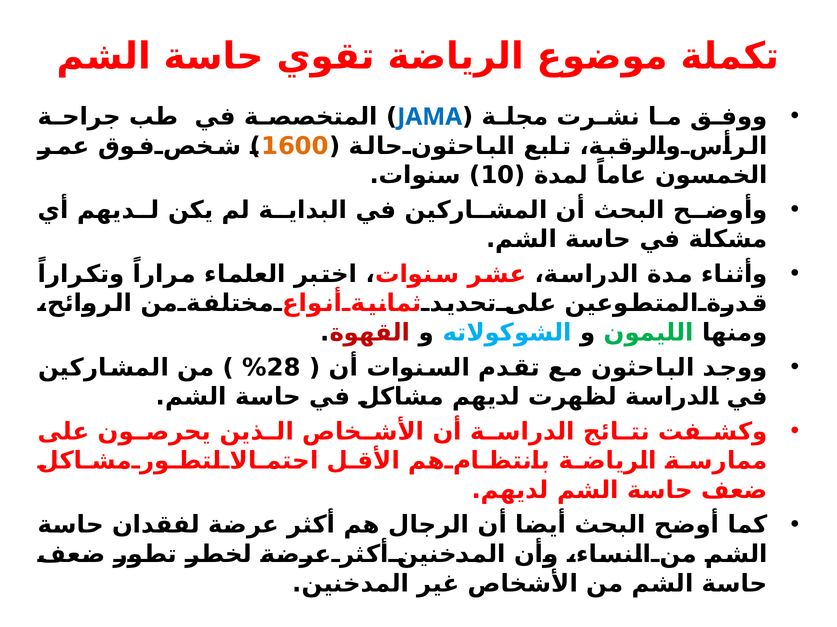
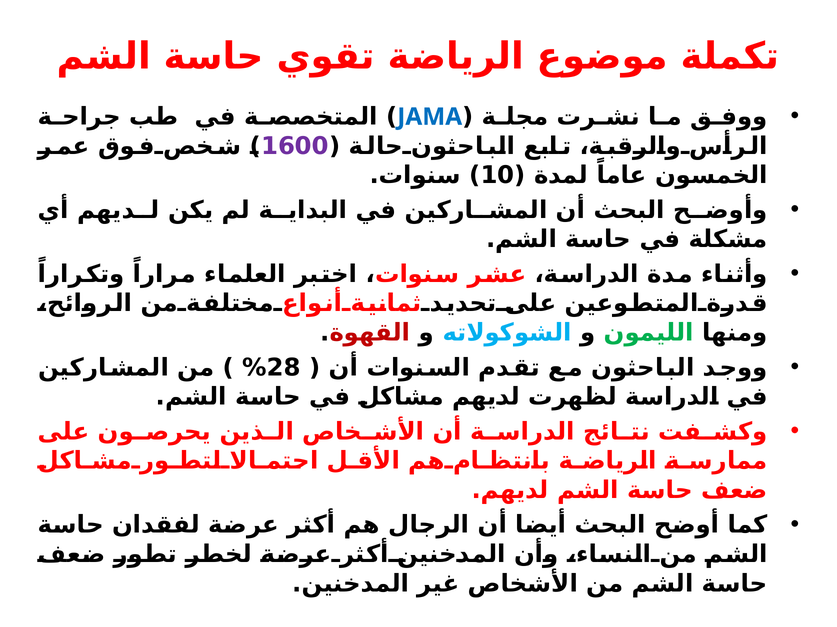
1600 colour: orange -> purple (295, 146)
